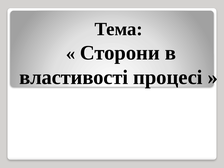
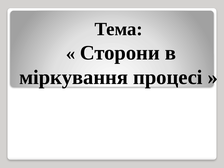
властивості: властивості -> міркування (74, 77)
